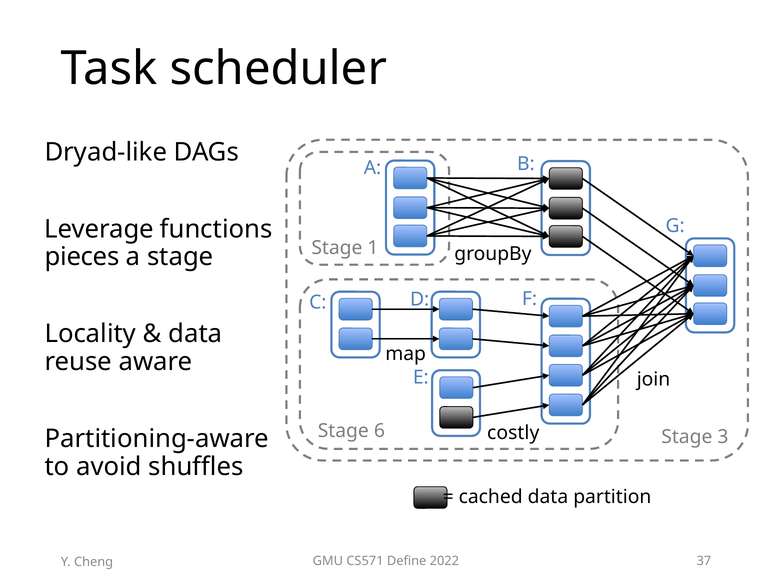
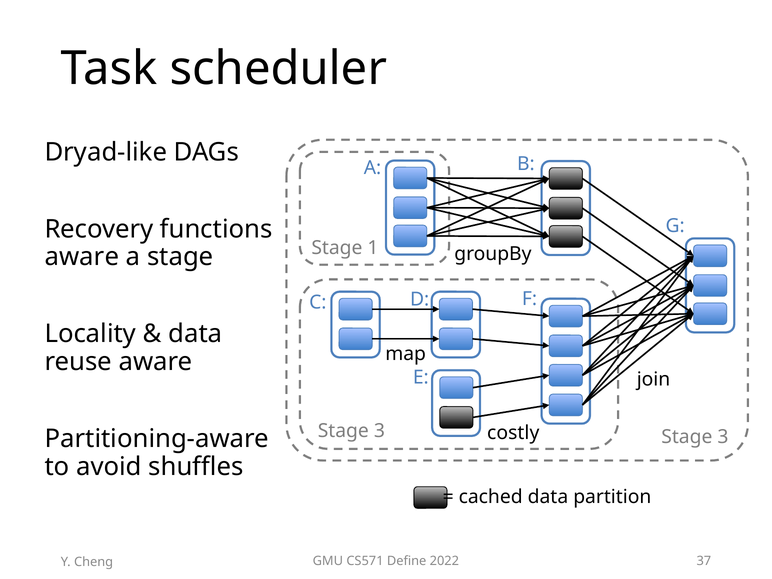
Leverage: Leverage -> Recovery (99, 229)
pieces: pieces -> aware (82, 257)
6: 6 -> 3 (379, 431)
